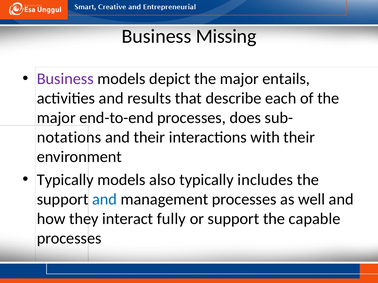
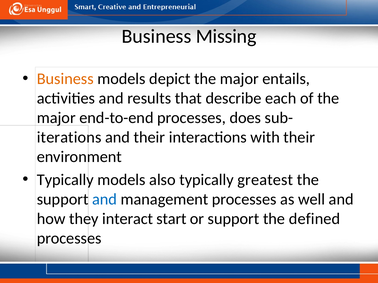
Business colour: purple -> orange (65, 79)
notations: notations -> iterations (69, 138)
includes: includes -> greatest (265, 180)
fully: fully -> start (172, 219)
capable: capable -> defined (315, 219)
